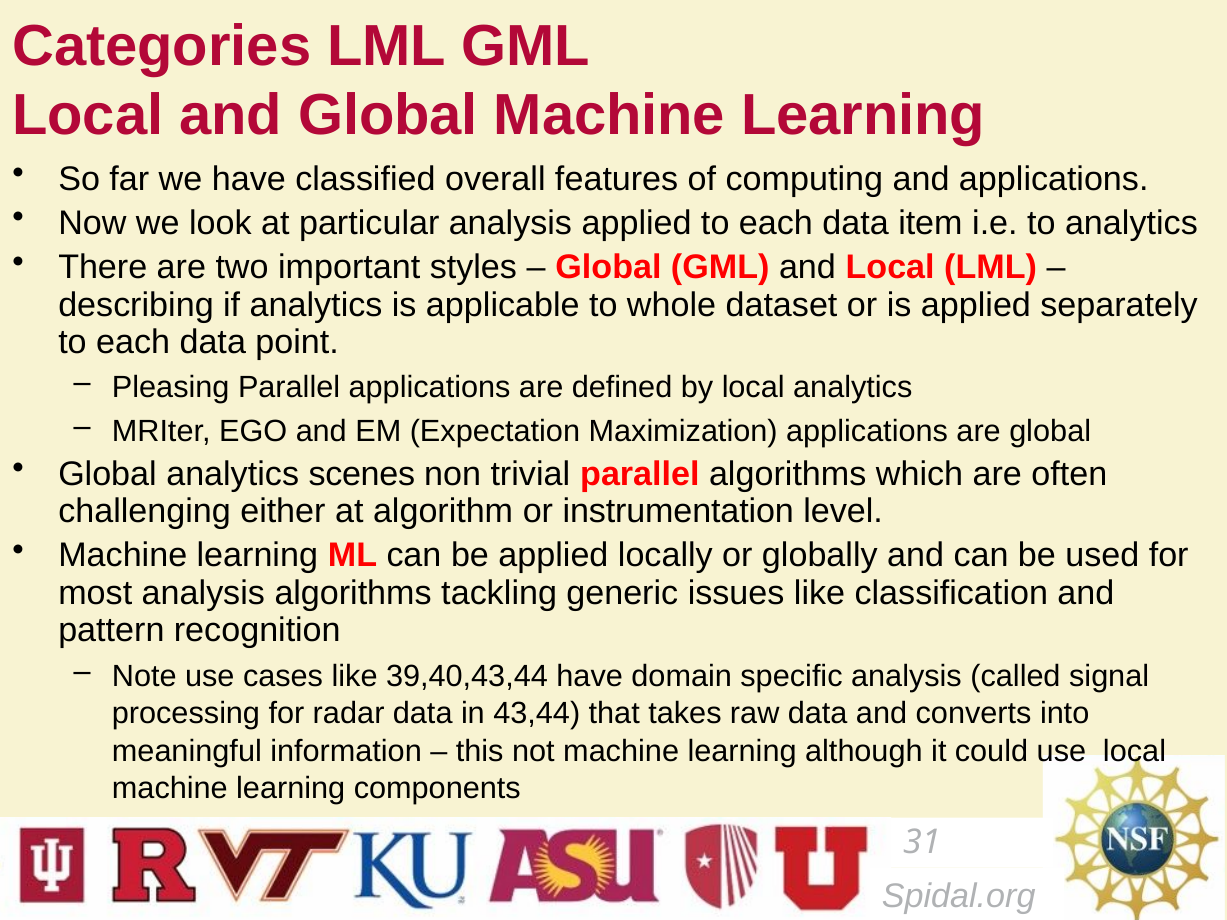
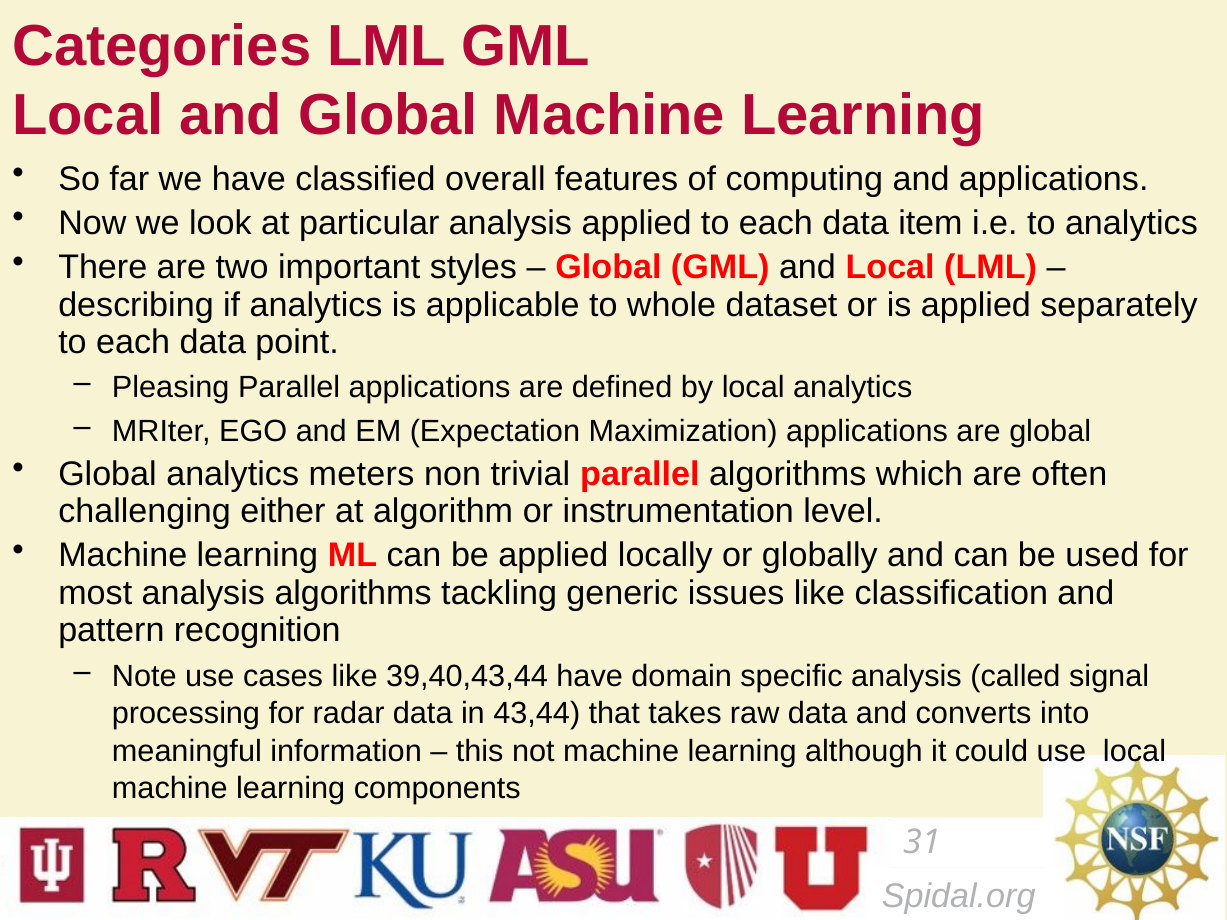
scenes: scenes -> meters (362, 474)
